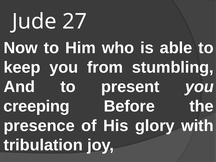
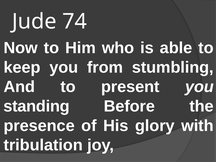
27: 27 -> 74 (75, 21)
creeping: creeping -> standing (36, 106)
